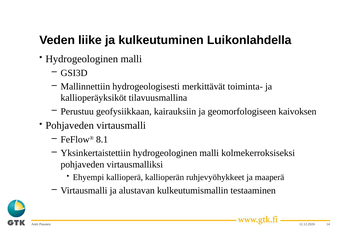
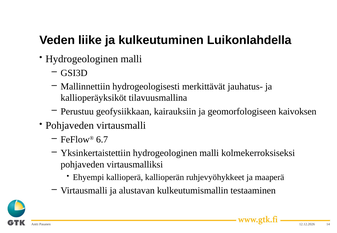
toiminta-: toiminta- -> jauhatus- (245, 87)
8.1: 8.1 -> 6.7 (102, 140)
